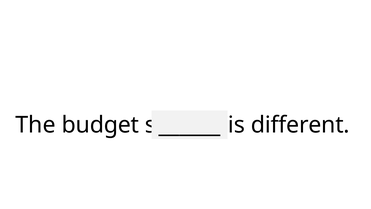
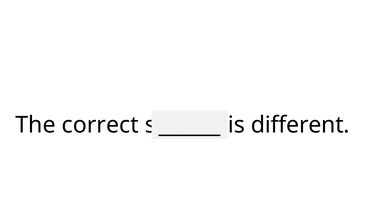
budget: budget -> correct (100, 125)
